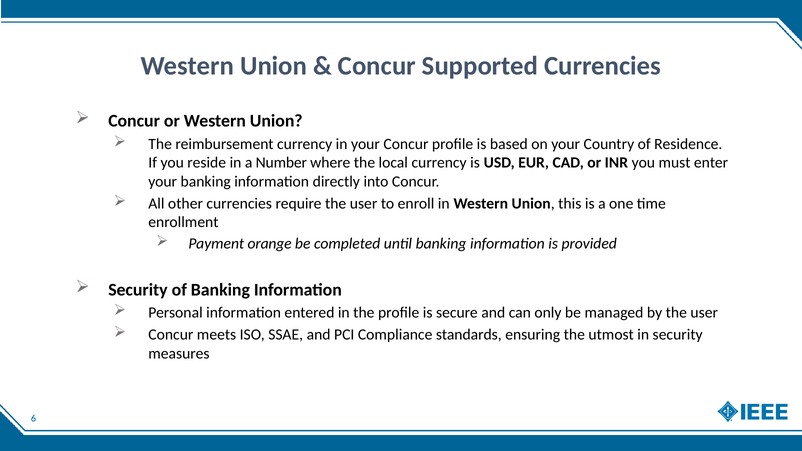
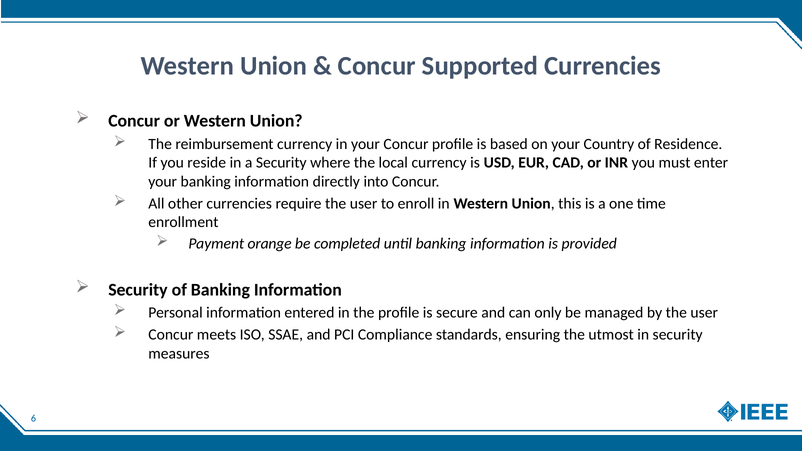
a Number: Number -> Security (281, 163)
